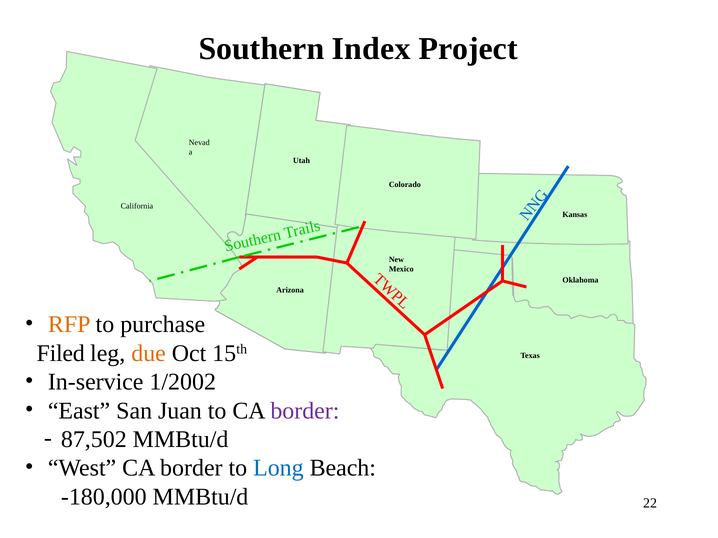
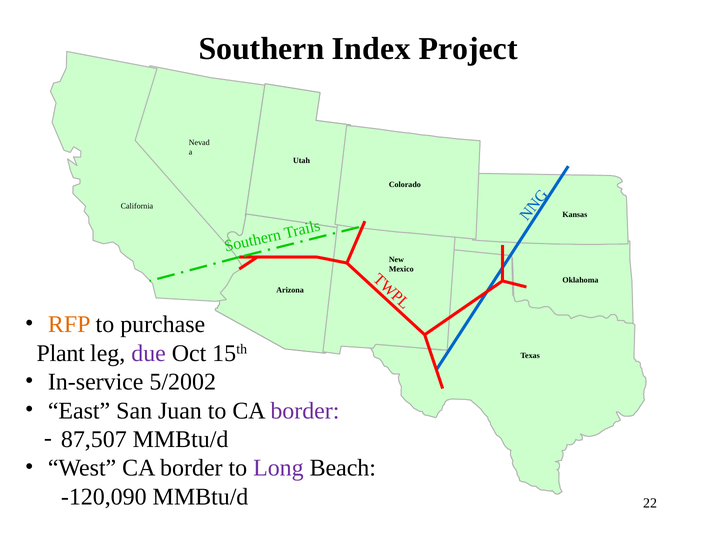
Filed: Filed -> Plant (61, 354)
due colour: orange -> purple (149, 354)
1/2002: 1/2002 -> 5/2002 (183, 382)
87,502: 87,502 -> 87,507 (94, 440)
Long colour: blue -> purple (278, 468)
-180,000: -180,000 -> -120,090 (104, 497)
